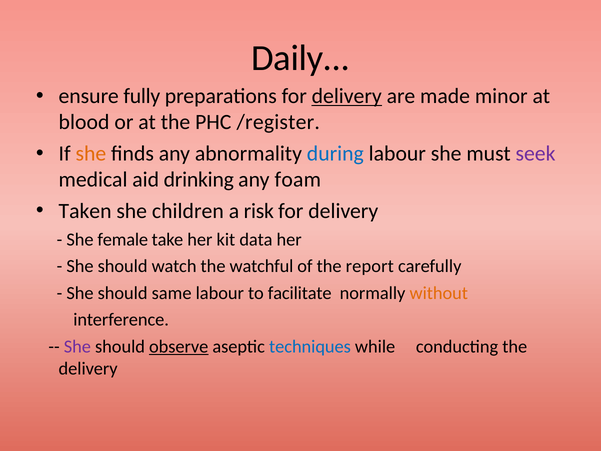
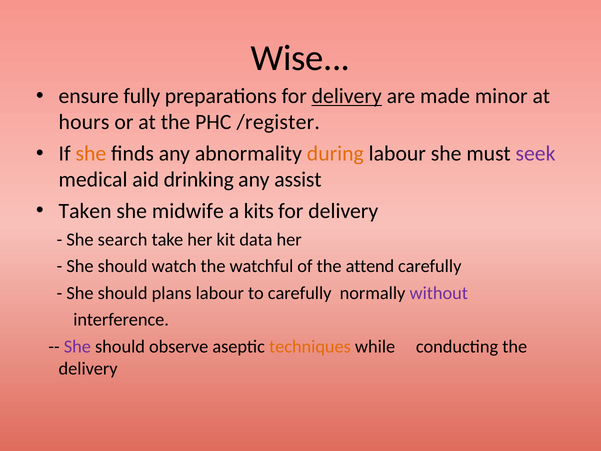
Daily: Daily -> Wise (301, 58)
blood: blood -> hours (84, 122)
during colour: blue -> orange (335, 154)
foam: foam -> assist (298, 180)
children: children -> midwife (188, 211)
risk: risk -> kits (259, 211)
female: female -> search (123, 239)
report: report -> attend (370, 266)
same: same -> plans (172, 293)
to facilitate: facilitate -> carefully (300, 293)
without colour: orange -> purple (439, 293)
observe underline: present -> none (179, 346)
techniques colour: blue -> orange (310, 346)
